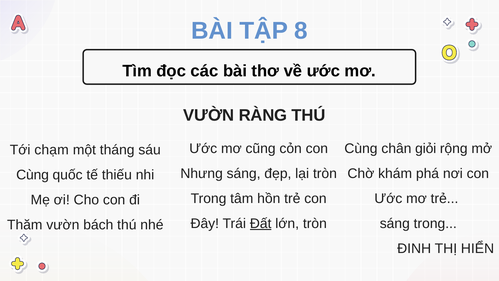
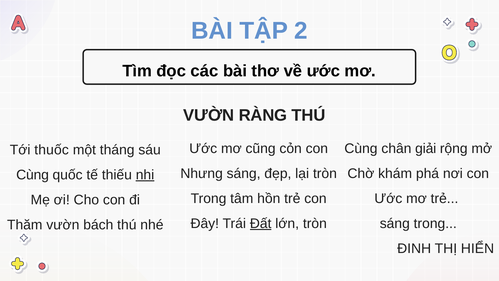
8: 8 -> 2 (301, 31)
giỏi: giỏi -> giải (426, 148)
chạm: chạm -> thuốc (52, 150)
nhi underline: none -> present (145, 175)
